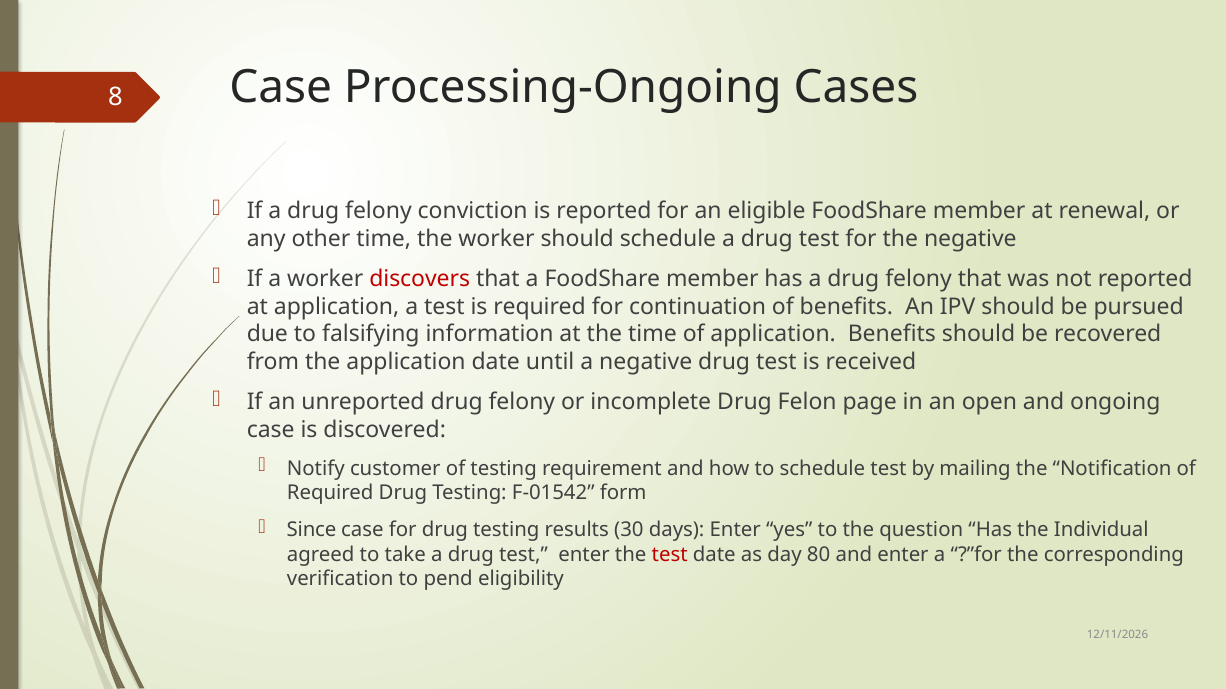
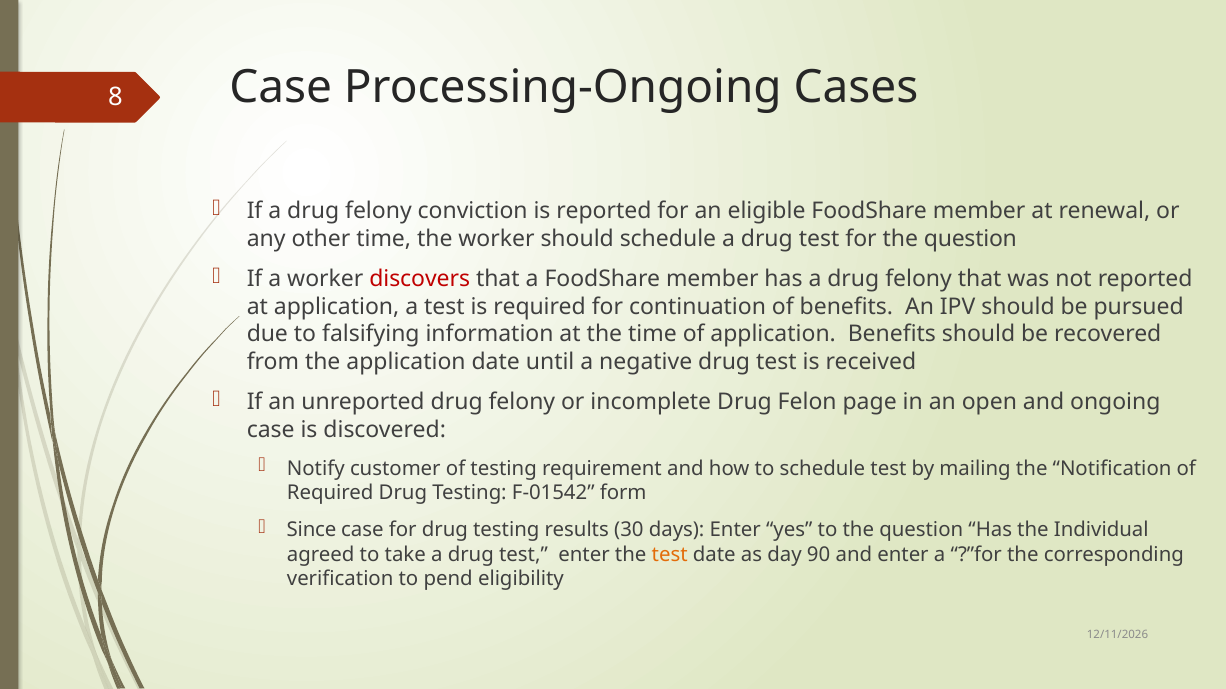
for the negative: negative -> question (970, 239)
test colour: red -> orange (670, 555)
80: 80 -> 90 (819, 555)
